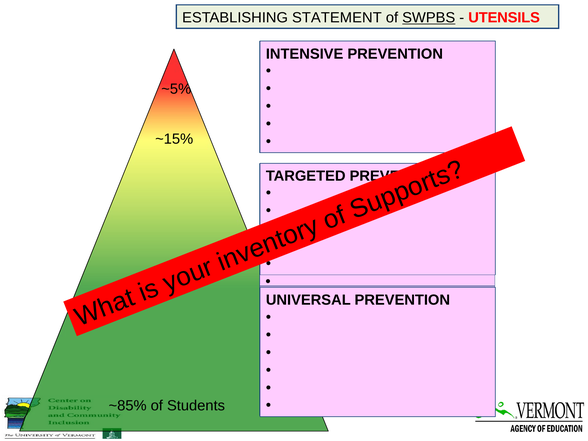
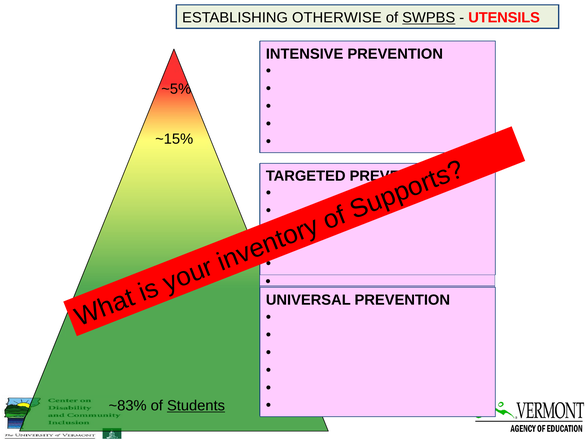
STATEMENT: STATEMENT -> OTHERWISE (337, 18)
~85%: ~85% -> ~83% (128, 406)
Students underline: none -> present (196, 406)
